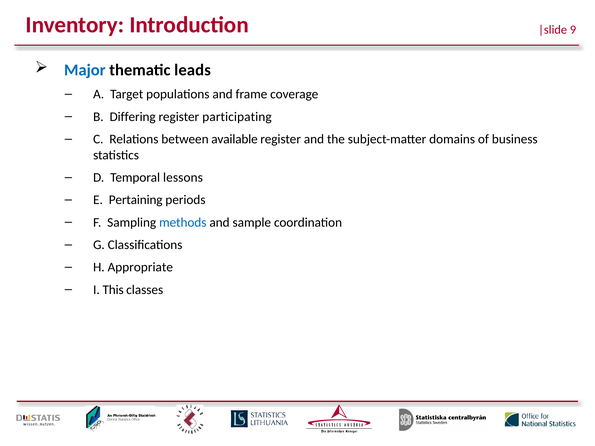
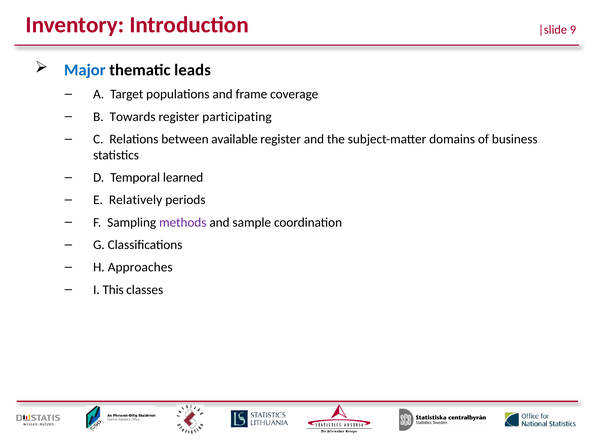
Differing: Differing -> Towards (133, 117)
lessons: lessons -> learned (183, 178)
Pertaining: Pertaining -> Relatively (136, 200)
methods colour: blue -> purple (183, 222)
Appropriate: Appropriate -> Approaches (140, 267)
